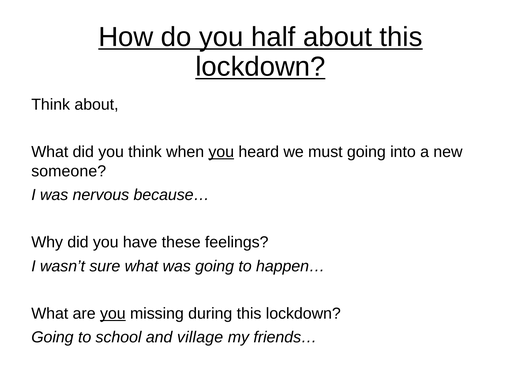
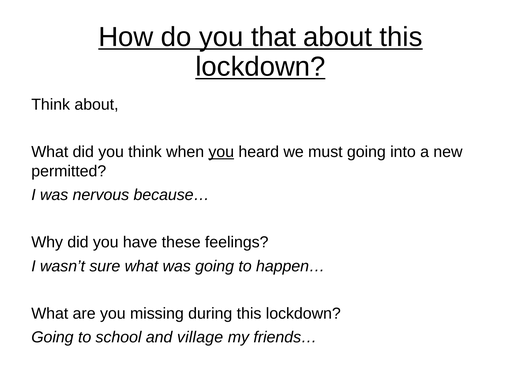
half: half -> that (274, 37)
someone: someone -> permitted (69, 171)
you underline: present -> none (113, 313)
